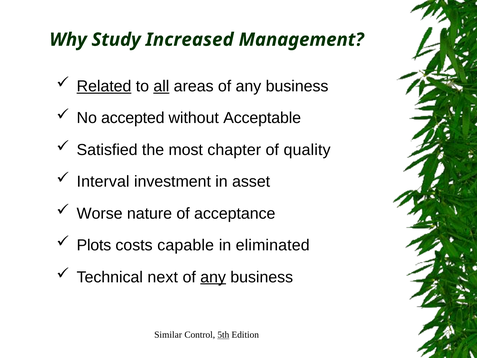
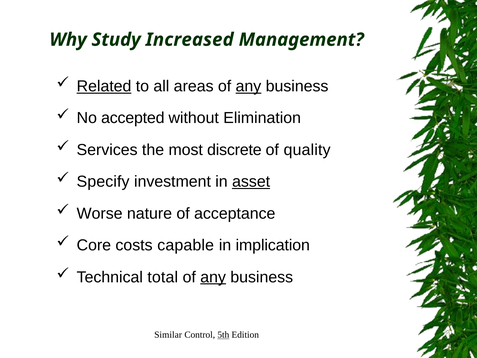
all underline: present -> none (161, 86)
any underline: none -> present (248, 86)
Acceptable: Acceptable -> Elimination (262, 118)
Satisfied: Satisfied -> Services (107, 150)
chapter: chapter -> discrete (234, 150)
Interval: Interval -> Specify (103, 182)
asset underline: none -> present (251, 182)
Plots: Plots -> Core (94, 245)
eliminated: eliminated -> implication (273, 245)
next: next -> total (163, 277)
